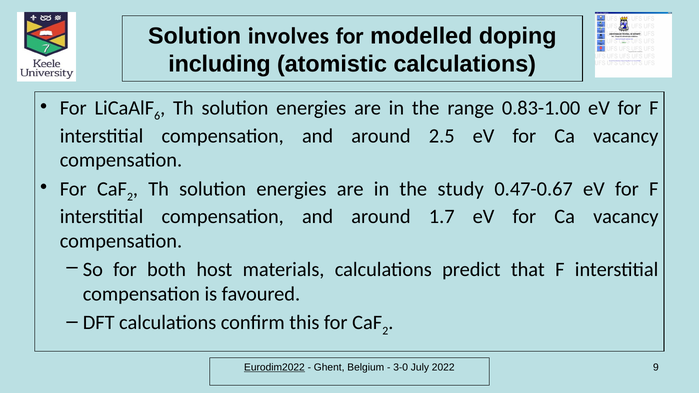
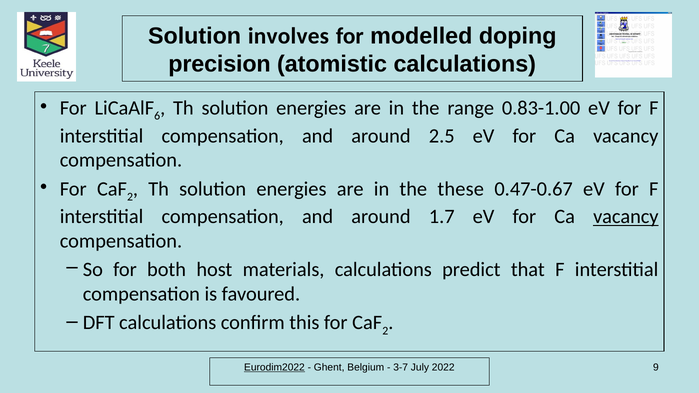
including: including -> precision (220, 64)
study: study -> these (461, 189)
vacancy underline: none -> present (626, 217)
3-0: 3-0 -> 3-7 (401, 368)
